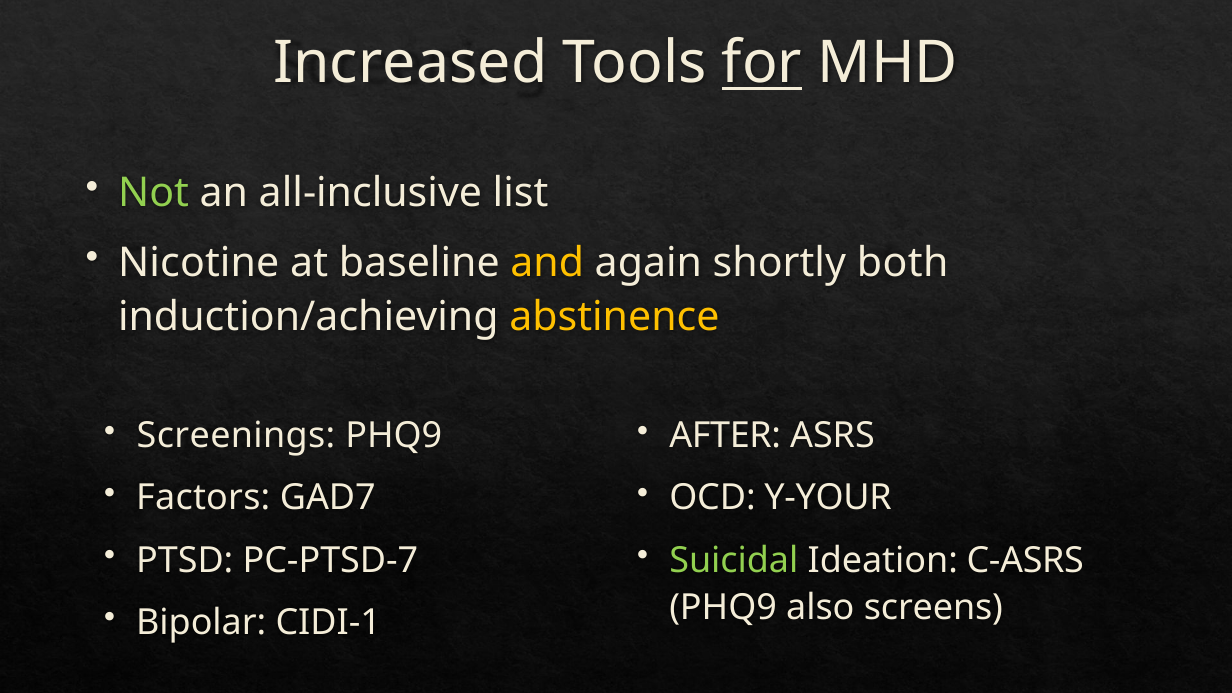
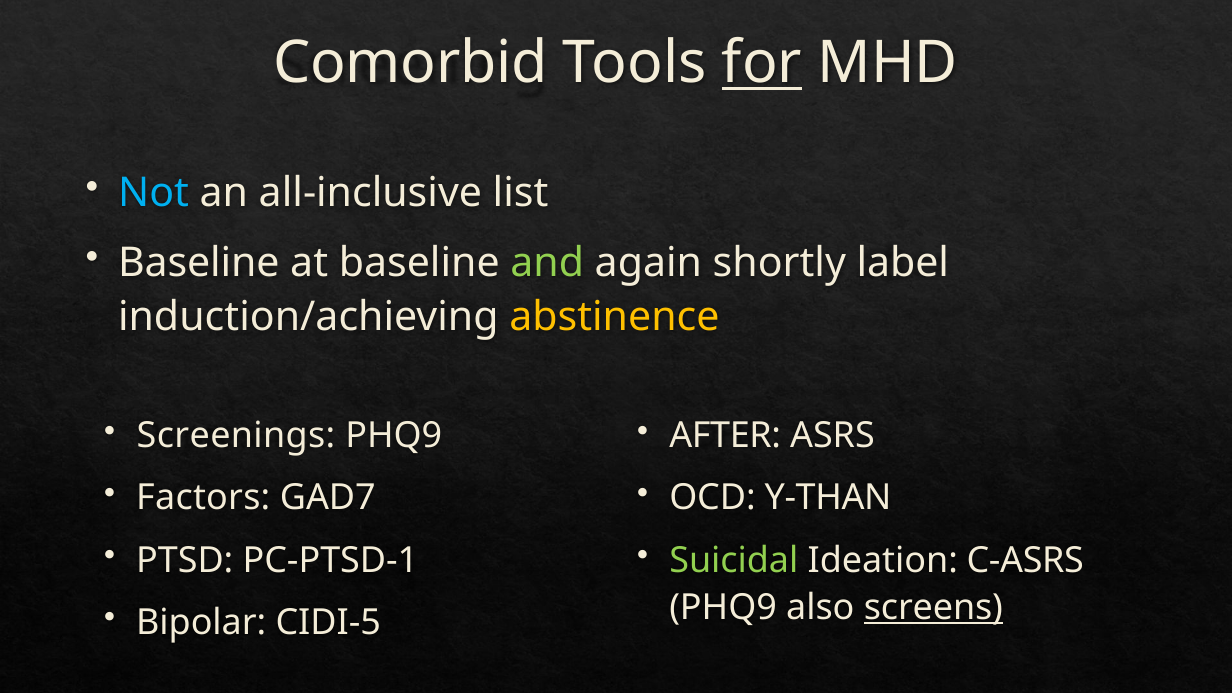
Increased: Increased -> Comorbid (410, 63)
Not colour: light green -> light blue (154, 193)
Nicotine: Nicotine -> Baseline (199, 263)
and colour: yellow -> light green (547, 263)
both: both -> label (903, 263)
Y-YOUR: Y-YOUR -> Y-THAN (828, 498)
PC-PTSD-7: PC-PTSD-7 -> PC-PTSD-1 (330, 560)
screens underline: none -> present (933, 607)
CIDI-1: CIDI-1 -> CIDI-5 (328, 622)
